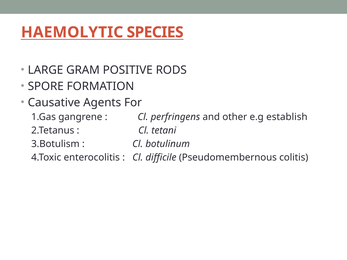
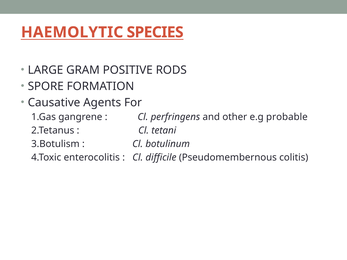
establish: establish -> probable (287, 117)
